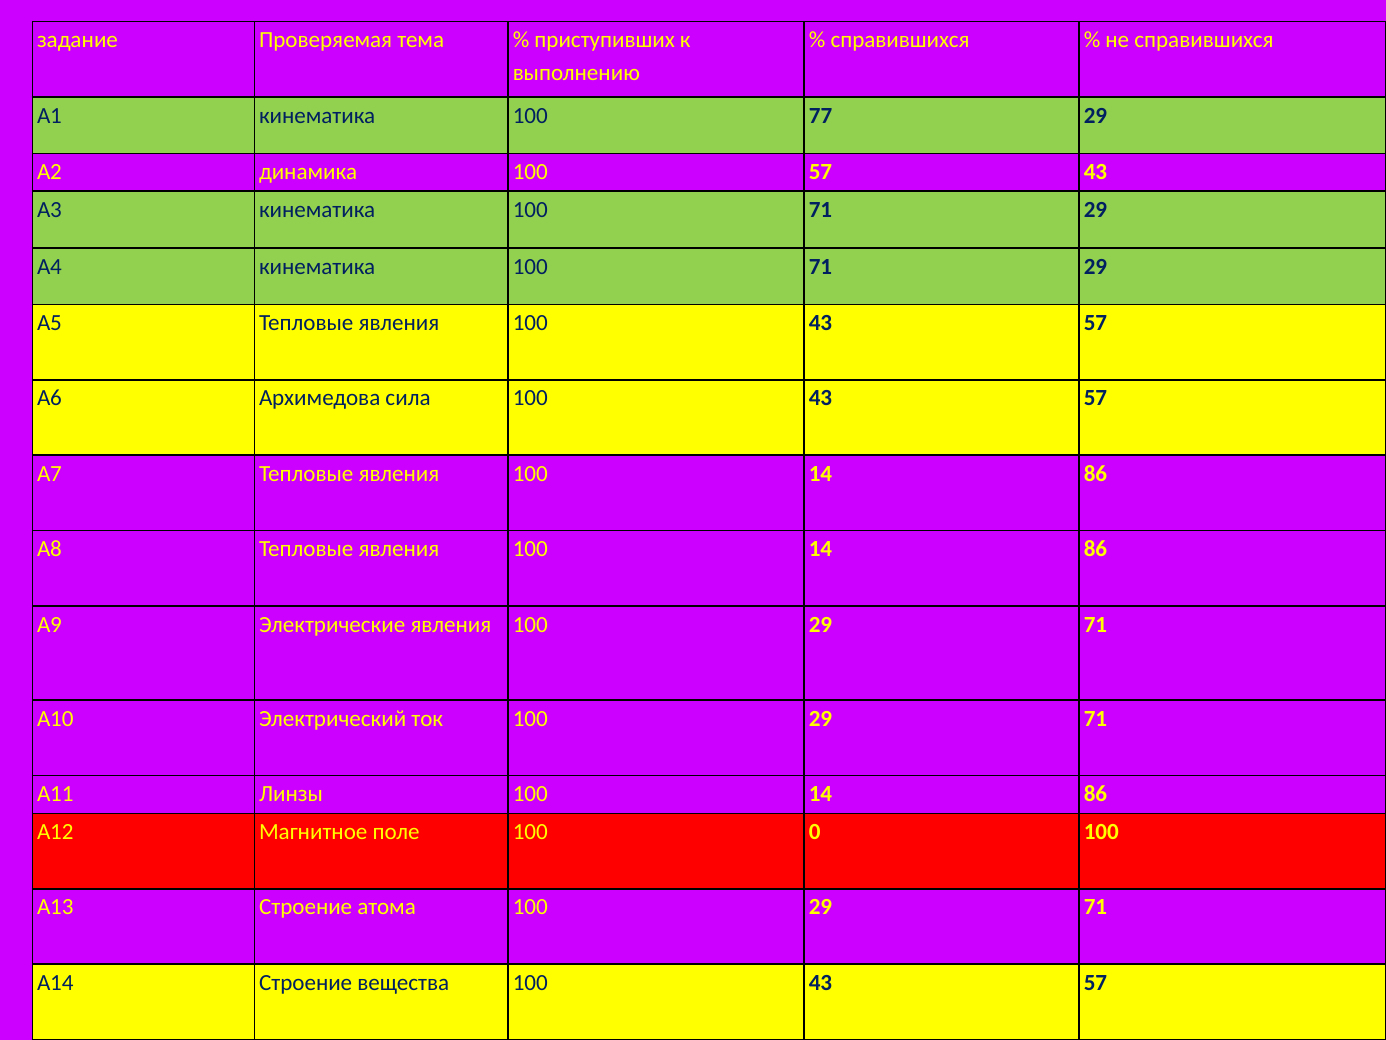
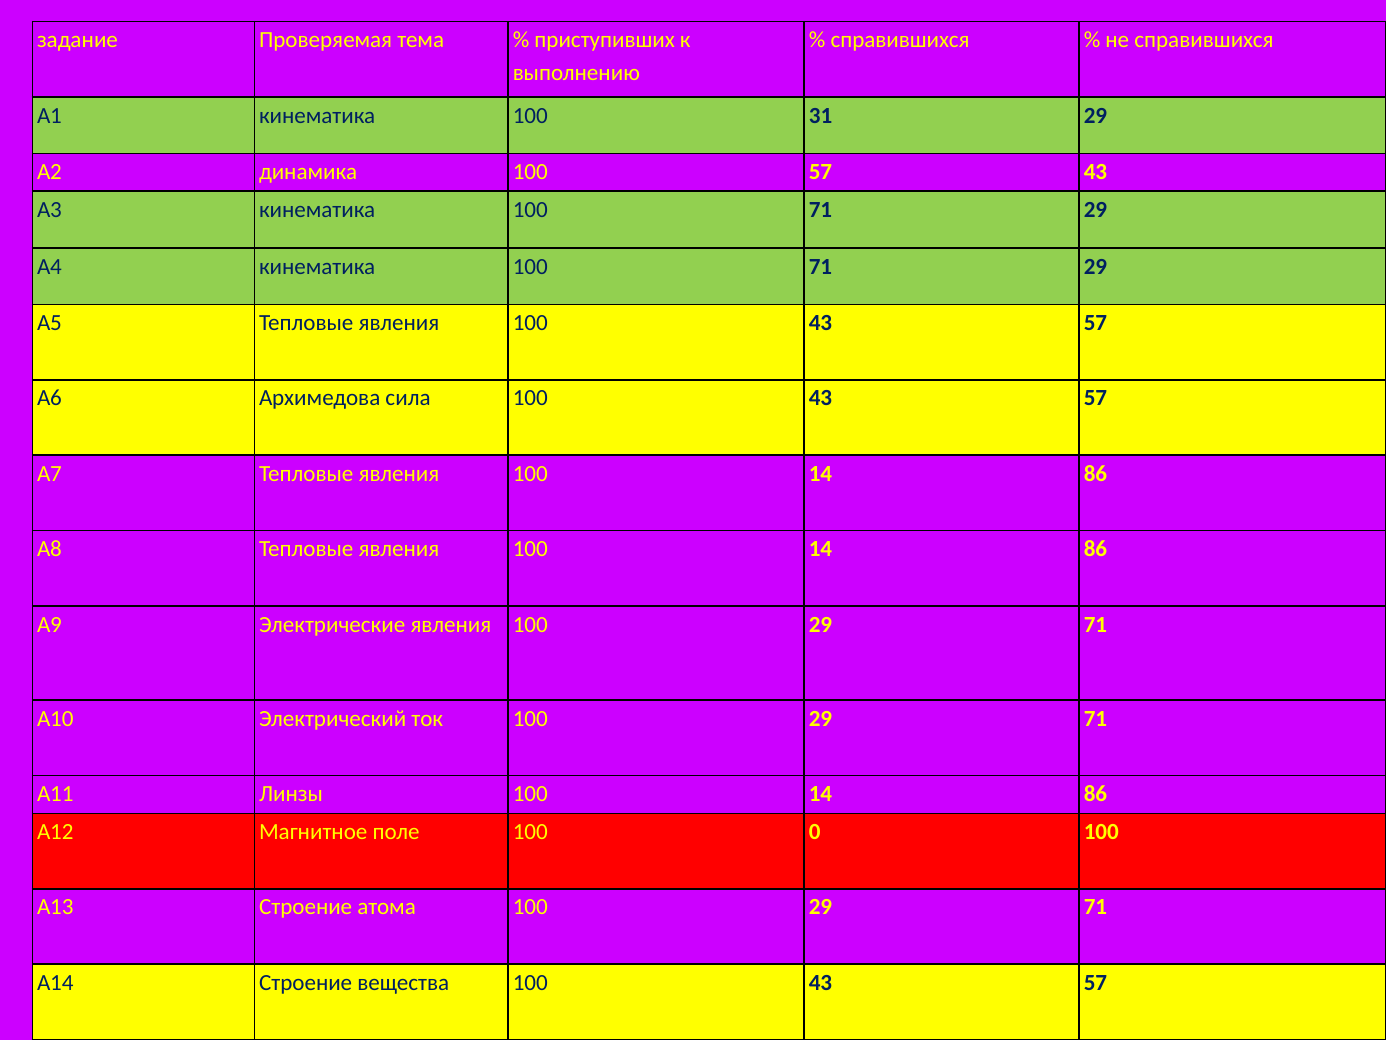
77: 77 -> 31 (821, 116)
